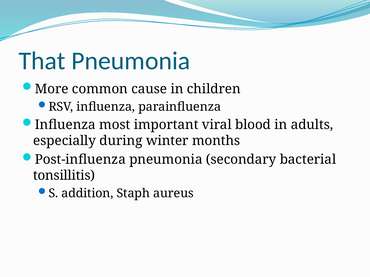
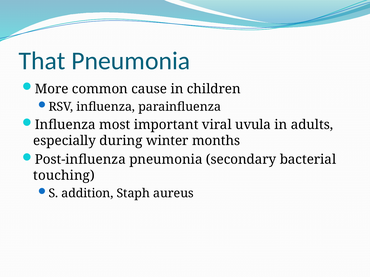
blood: blood -> uvula (253, 125)
tonsillitis: tonsillitis -> touching (64, 176)
